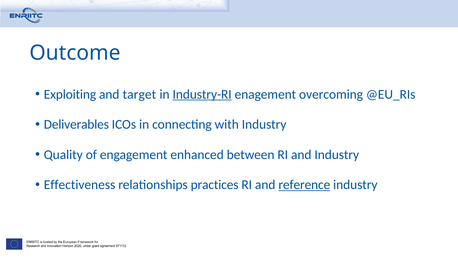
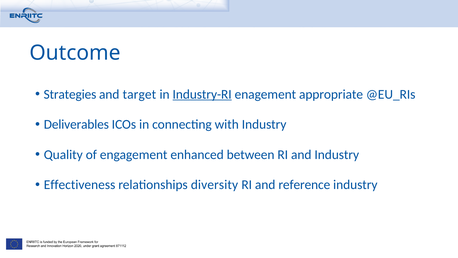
Exploiting: Exploiting -> Strategies (70, 94)
overcoming: overcoming -> appropriate (331, 94)
practices: practices -> diversity (214, 185)
reference underline: present -> none (304, 185)
